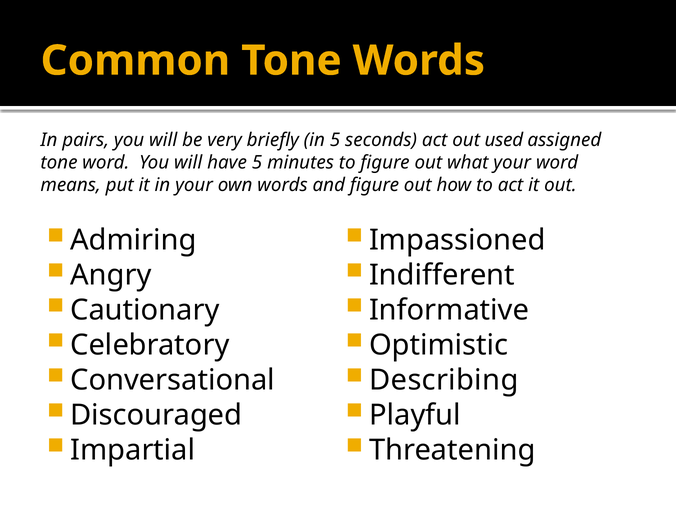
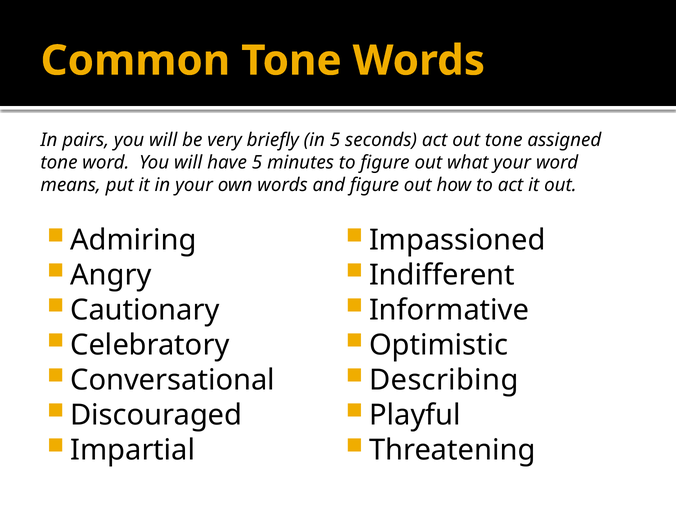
out used: used -> tone (504, 140)
